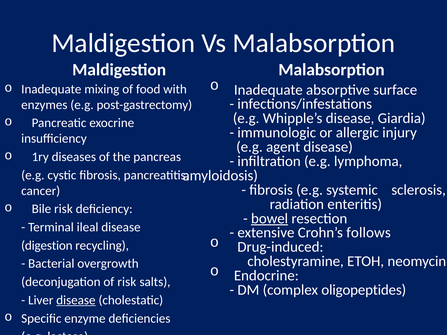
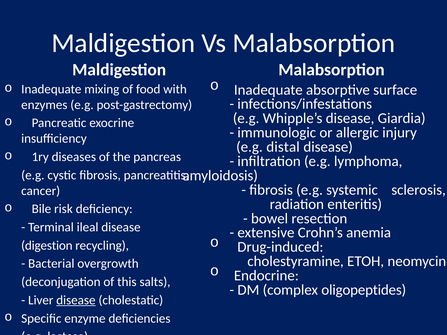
agent: agent -> distal (283, 147)
bowel underline: present -> none (270, 219)
follows: follows -> anemia (369, 233)
of risk: risk -> this (127, 282)
